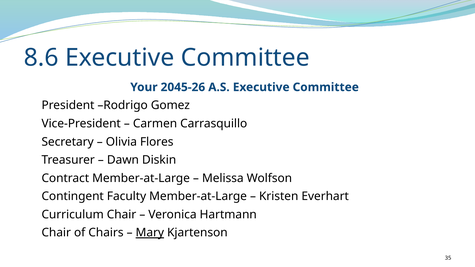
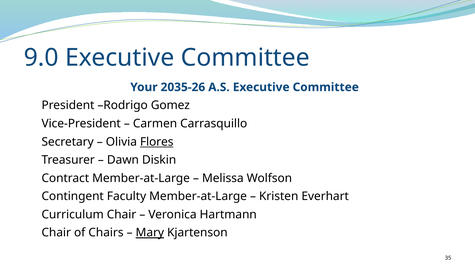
8.6: 8.6 -> 9.0 (41, 58)
2045-26: 2045-26 -> 2035-26 (183, 87)
Flores underline: none -> present (157, 142)
